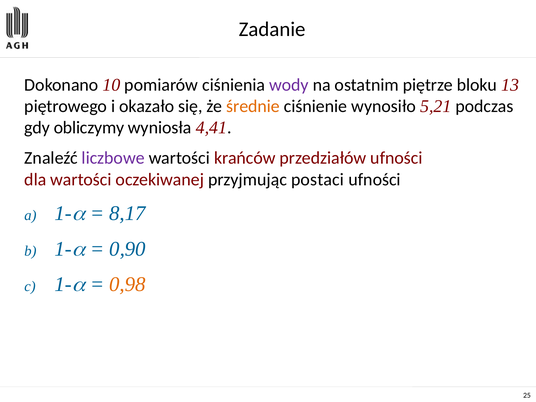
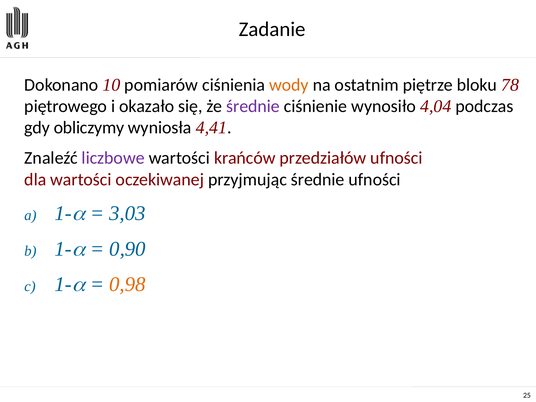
wody colour: purple -> orange (289, 85)
13: 13 -> 78 (510, 85)
średnie colour: orange -> purple (253, 106)
5,21: 5,21 -> 4,04 (436, 106)
przyjmując postaci: postaci -> średnie (318, 179)
8,17: 8,17 -> 3,03 (127, 213)
